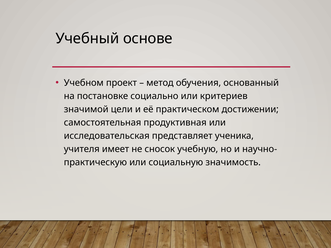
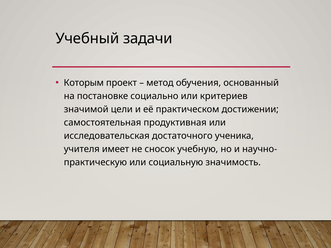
основе: основе -> задачи (148, 39)
Учебном: Учебном -> Которым (84, 83)
представляет: представляет -> достаточного (182, 136)
